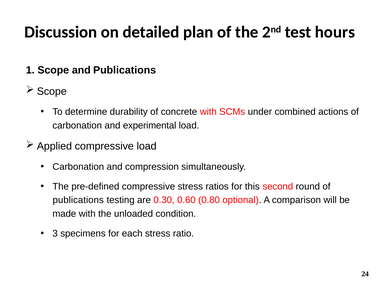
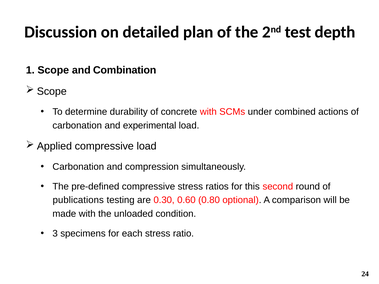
hours: hours -> depth (335, 32)
and Publications: Publications -> Combination (125, 70)
